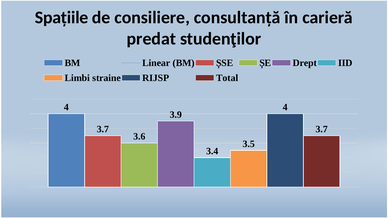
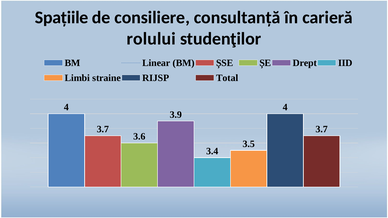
predat: predat -> rolului (151, 39)
